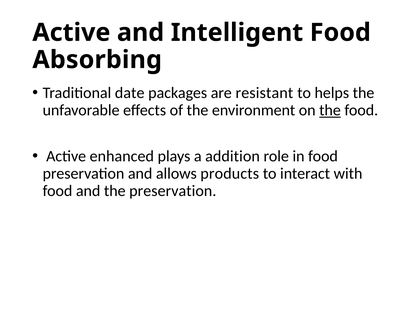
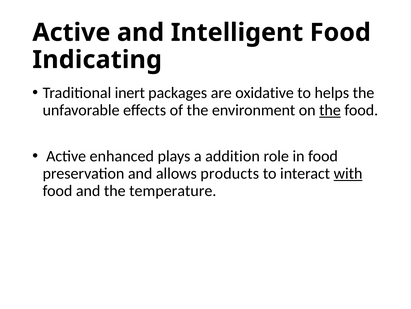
Absorbing: Absorbing -> Indicating (97, 60)
date: date -> inert (130, 93)
resistant: resistant -> oxidative (265, 93)
with underline: none -> present (348, 173)
the preservation: preservation -> temperature (173, 190)
